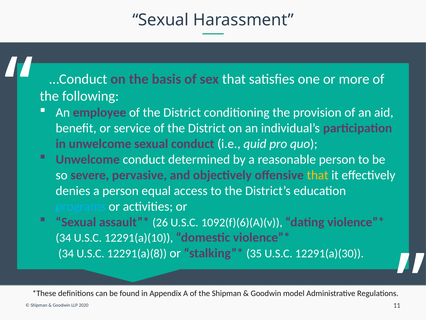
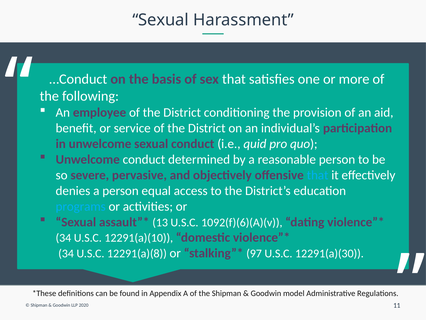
that colour: yellow -> light blue (318, 175)
26: 26 -> 13 (160, 222)
35: 35 -> 97 (254, 253)
